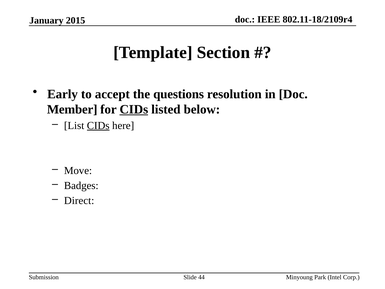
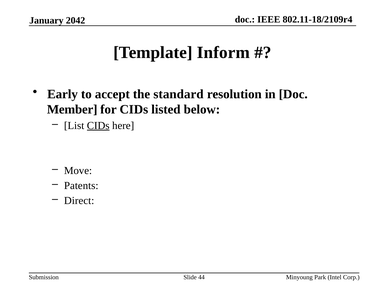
2015: 2015 -> 2042 (76, 21)
Section: Section -> Inform (223, 53)
questions: questions -> standard (178, 94)
CIDs underline: present -> none (134, 109)
Badges: Badges -> Patents (81, 185)
